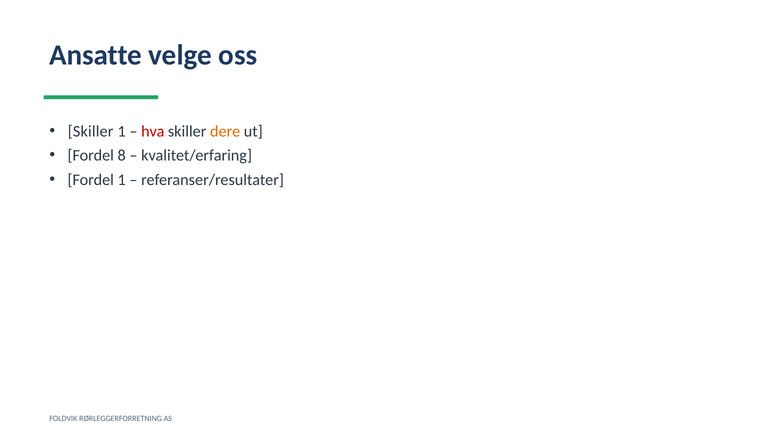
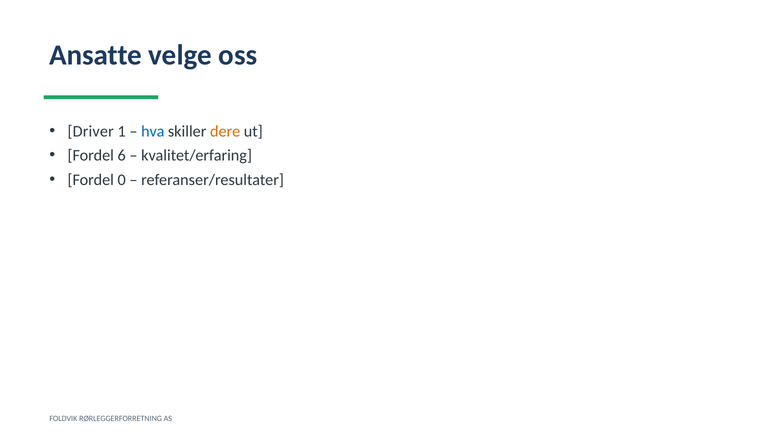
Skiller: Skiller -> Driver (91, 131)
hva colour: red -> blue (153, 131)
8: 8 -> 6 (122, 156)
Fordel 1: 1 -> 0 (122, 180)
